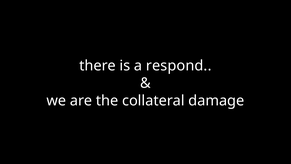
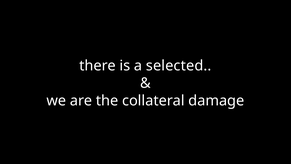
respond: respond -> selected (179, 65)
